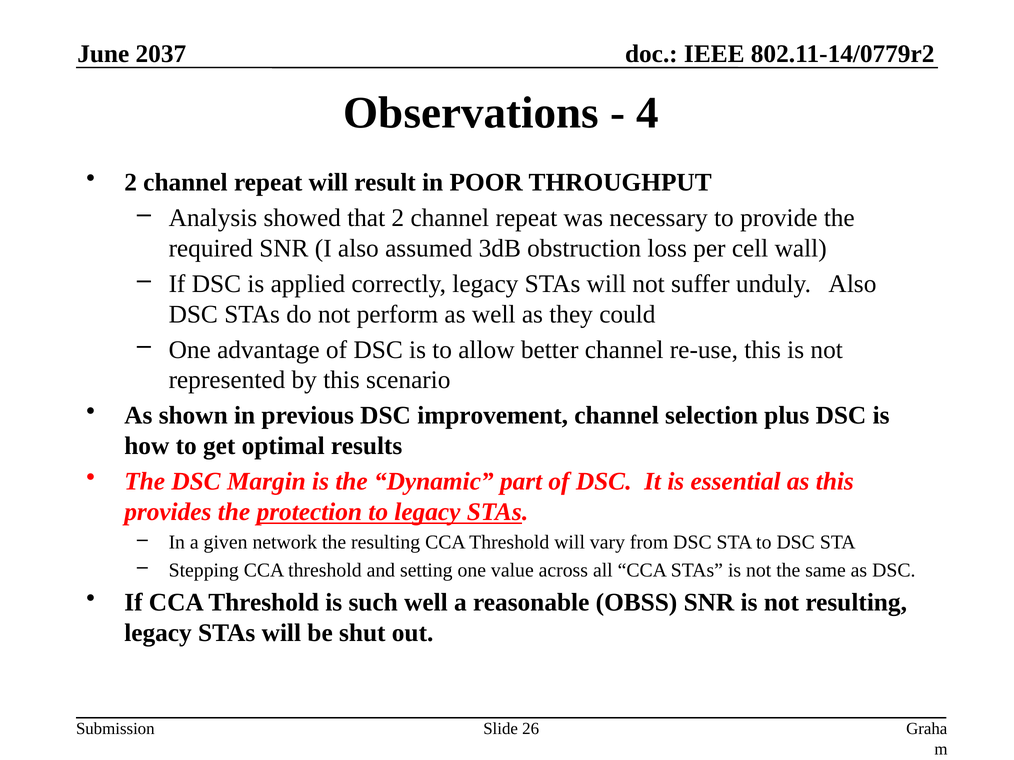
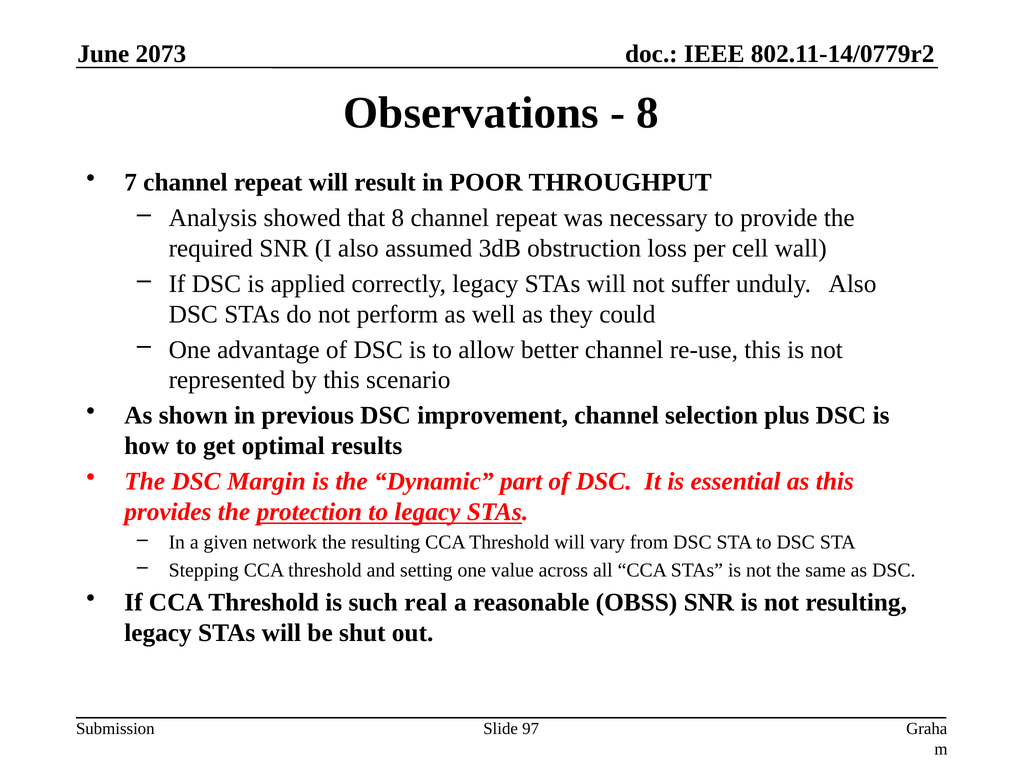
2037: 2037 -> 2073 (161, 54)
4: 4 -> 8 (648, 113)
2: 2 -> 7 (131, 183)
that 2: 2 -> 8 (398, 218)
such well: well -> real (426, 603)
26: 26 -> 97 (531, 729)
